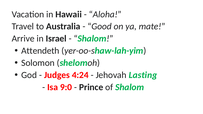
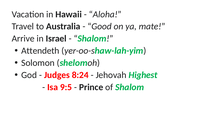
4:24: 4:24 -> 8:24 (80, 75)
Lasting: Lasting -> Highest (143, 75)
9:0: 9:0 -> 9:5 (66, 87)
